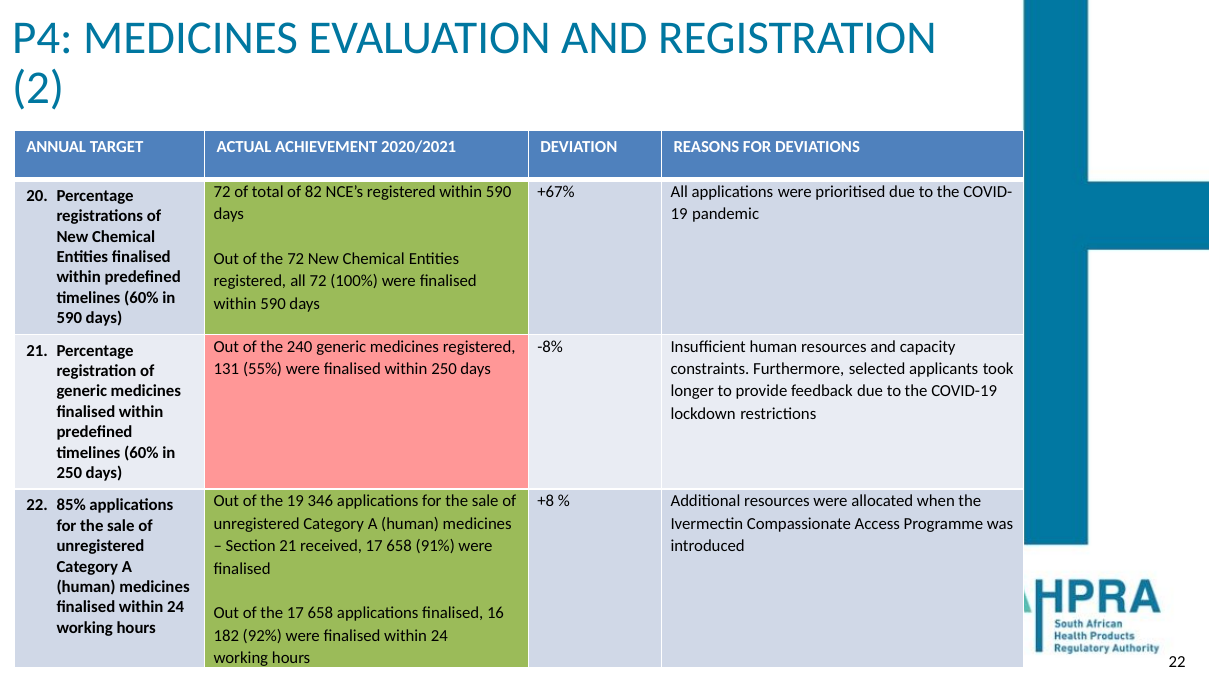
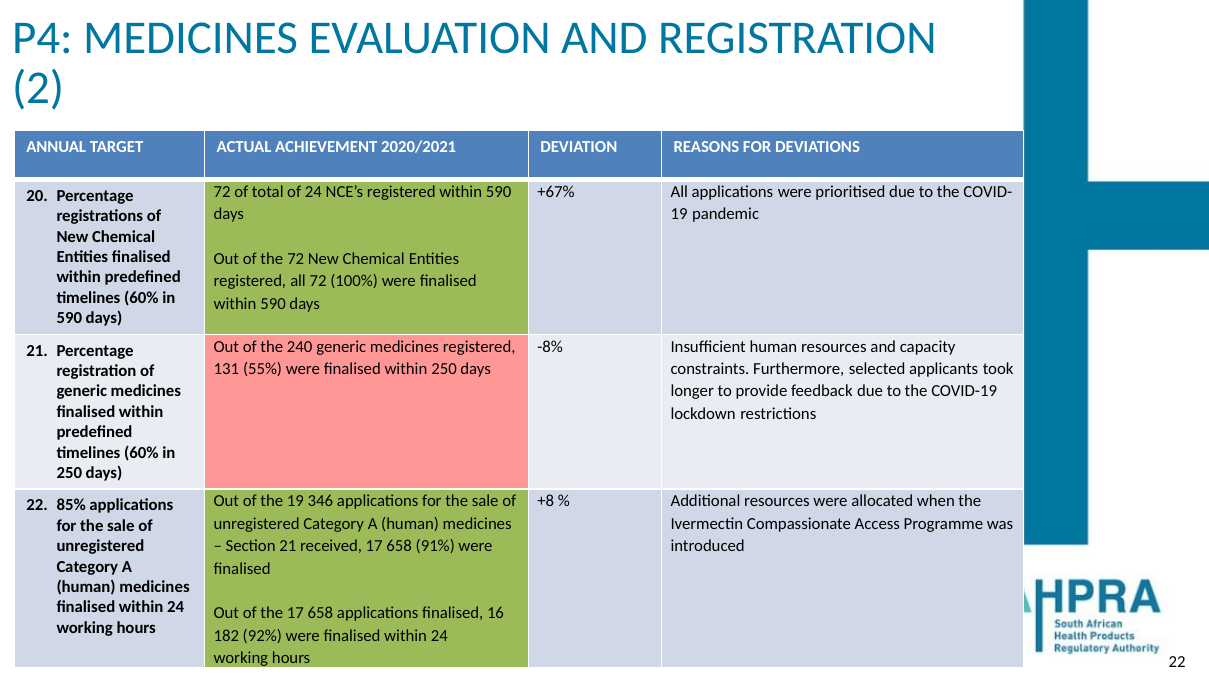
of 82: 82 -> 24 (313, 192)
